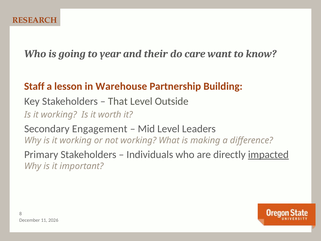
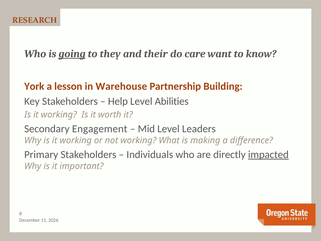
going underline: none -> present (72, 54)
year: year -> they (110, 54)
Staff: Staff -> York (34, 86)
That: That -> Help (118, 101)
Outside: Outside -> Abilities (172, 101)
